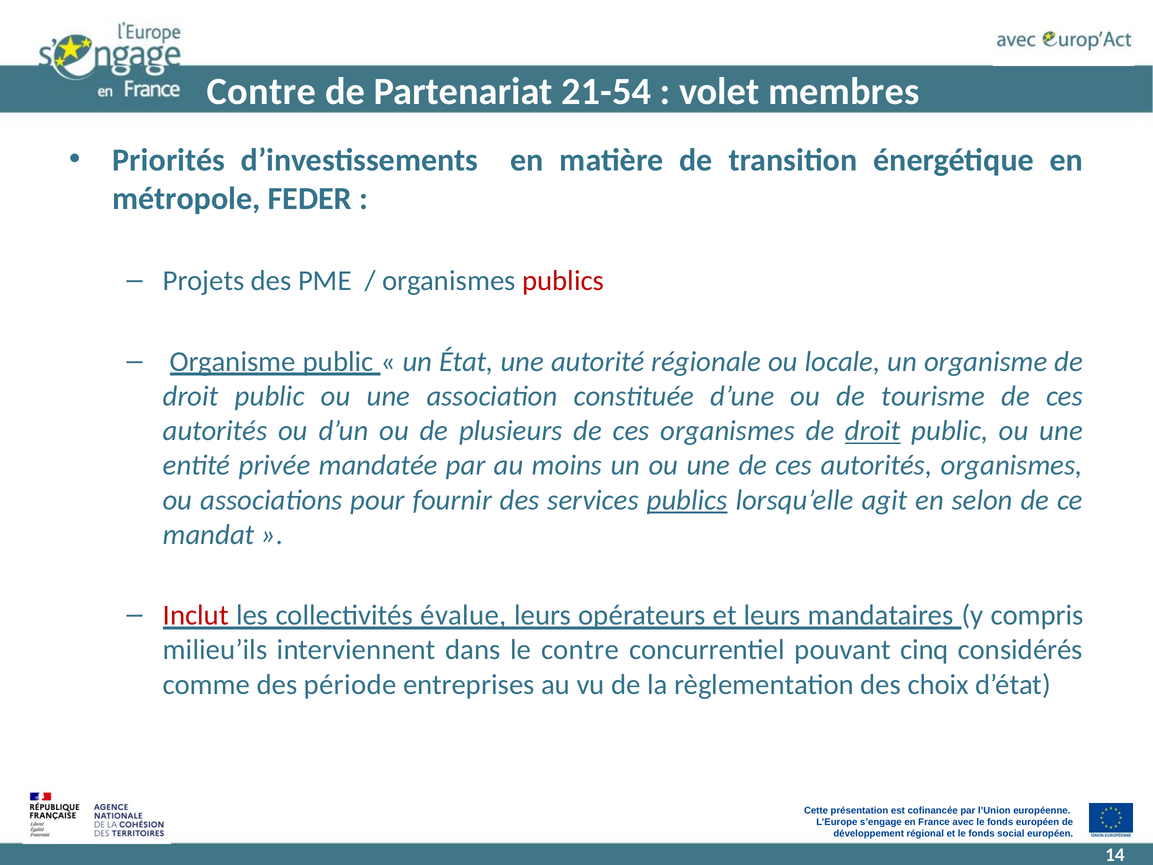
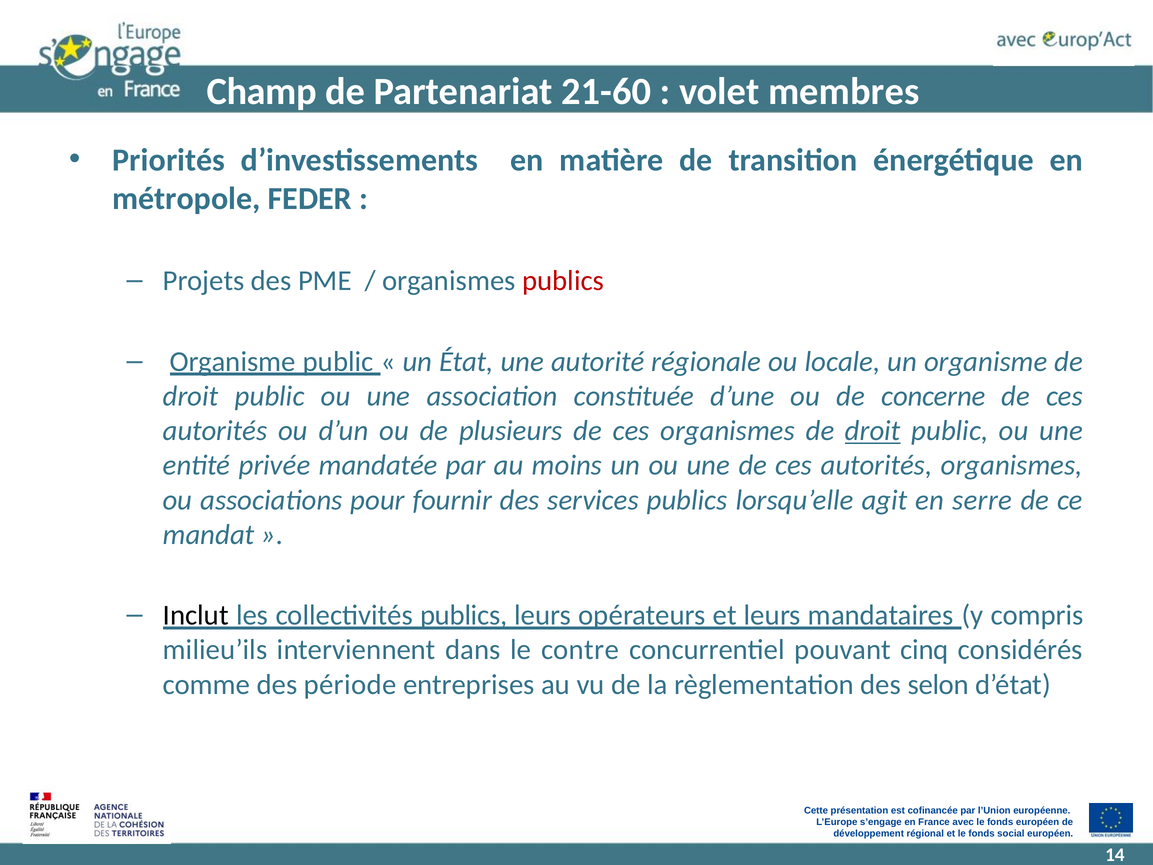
Contre: Contre -> Champ (262, 91)
21-54: 21-54 -> 21-60 (606, 91)
tourisme: tourisme -> concerne (933, 396)
publics underline: present -> none (687, 500)
selon: selon -> serre (982, 500)
Inclut colour: red -> black (196, 615)
collectivités évalue: évalue -> publics (464, 615)
choix: choix -> selon (938, 684)
